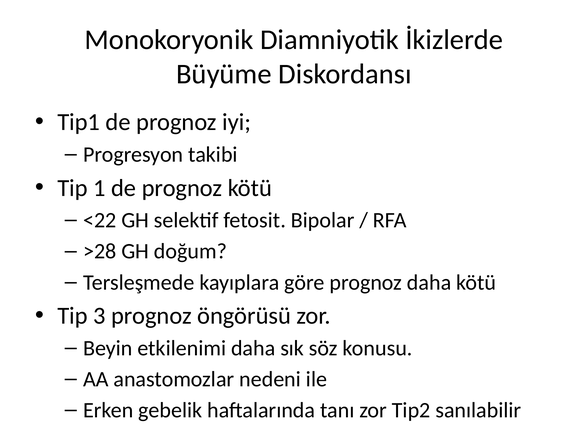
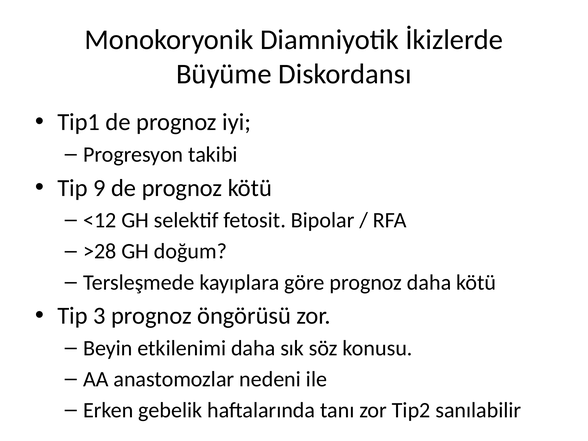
1: 1 -> 9 (99, 188)
<22: <22 -> <12 (100, 220)
